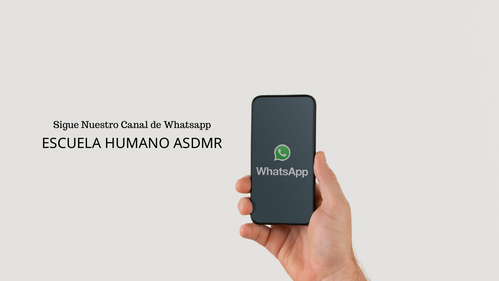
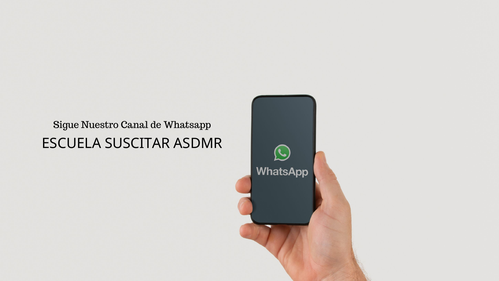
HUMANO: HUMANO -> SUSCITAR (137, 143)
